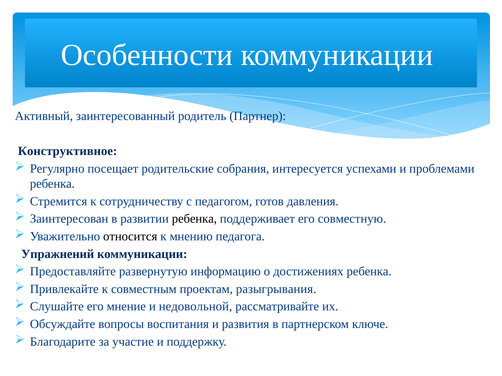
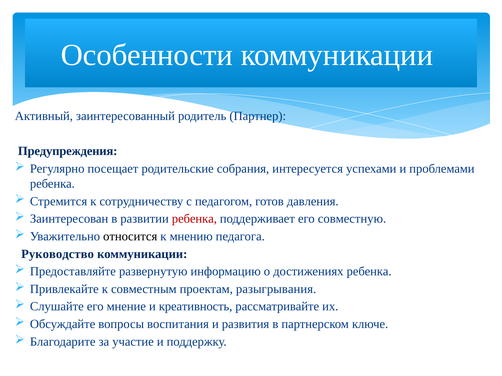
Конструктивное: Конструктивное -> Предупреждения (68, 151)
ребенка colour: black -> red (194, 219)
Упражнений: Упражнений -> Руководство (58, 254)
недовольной: недовольной -> креативность (196, 307)
